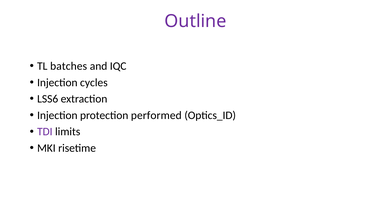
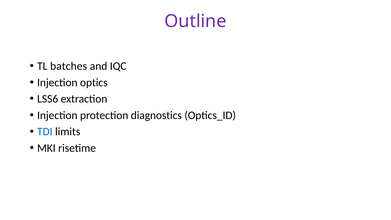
cycles: cycles -> optics (94, 83)
performed: performed -> diagnostics (156, 115)
TDI colour: purple -> blue (45, 132)
